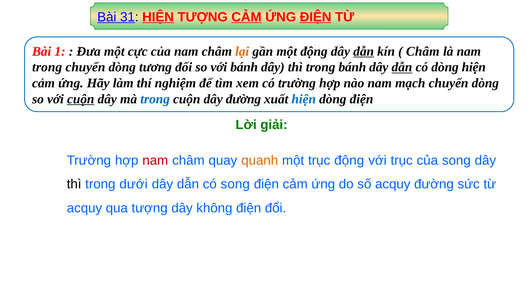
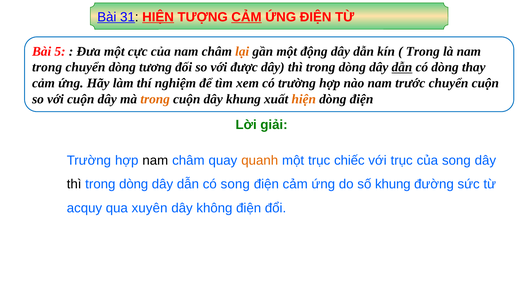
ĐIỆN underline: present -> none (316, 17)
1: 1 -> 5 (60, 51)
dẫn underline: present -> none (364, 51)
Châm: Châm -> Trong (423, 51)
với bánh: bánh -> được (244, 67)
bánh: bánh -> dòng (352, 67)
dòng hiện: hiện -> thay (474, 67)
mạch: mạch -> trước (410, 83)
dòng: dòng -> cuộn (485, 83)
cuộn underline: present -> none (81, 99)
trong colour: blue -> orange (155, 99)
dây đường: đường -> khung (243, 99)
hiện colour: blue -> orange (304, 99)
nam colour: red -> black (155, 160)
trục động: động -> chiếc (349, 160)
dưới: dưới -> dòng (134, 184)
số acquy: acquy -> khung (393, 184)
qua tượng: tượng -> xuyên (150, 208)
